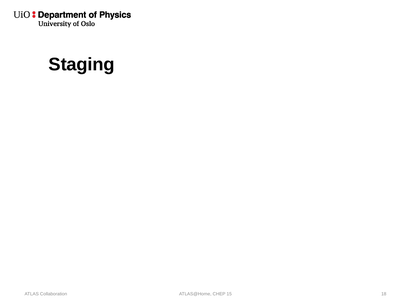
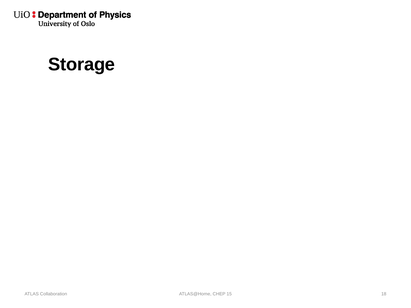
Staging: Staging -> Storage (82, 65)
